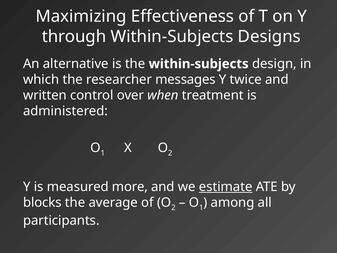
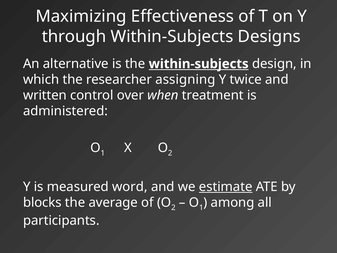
within-subjects underline: none -> present (199, 64)
messages: messages -> assigning (185, 80)
more: more -> word (130, 187)
